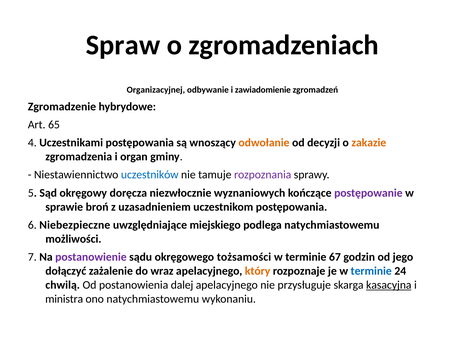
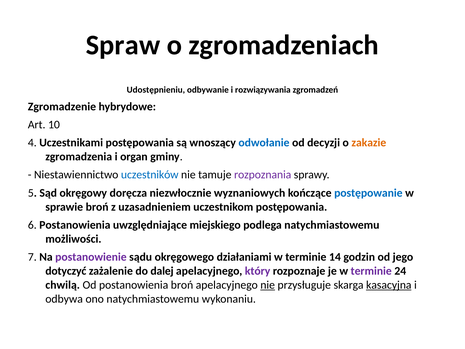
Organizacyjnej: Organizacyjnej -> Udostępnieniu (156, 90)
zawiadomienie: zawiadomienie -> rozwiązywania (263, 90)
65: 65 -> 10 (54, 125)
odwołanie colour: orange -> blue (264, 143)
postępowanie colour: purple -> blue (368, 193)
6 Niebezpieczne: Niebezpieczne -> Postanowienia (75, 225)
tożsamości: tożsamości -> działaniami (244, 257)
67: 67 -> 14 (335, 257)
dołączyć: dołączyć -> dotyczyć (66, 271)
wraz: wraz -> dalej (162, 271)
który colour: orange -> purple (258, 271)
terminie colour: blue -> purple (371, 271)
postanowienia dalej: dalej -> broń (182, 285)
nie underline: none -> present (268, 285)
ministra: ministra -> odbywa (64, 299)
